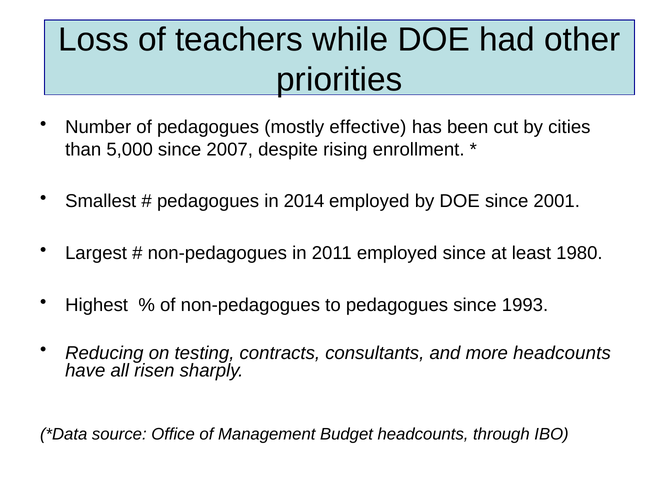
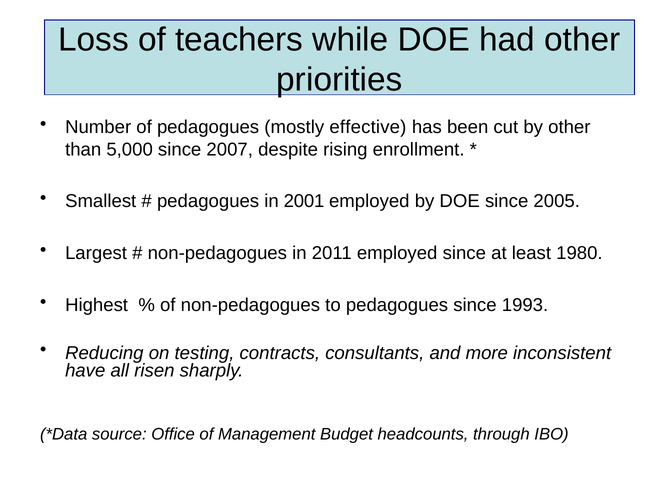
by cities: cities -> other (569, 127)
2014: 2014 -> 2001 (304, 201)
2001: 2001 -> 2005 (557, 201)
more headcounts: headcounts -> inconsistent (562, 353)
